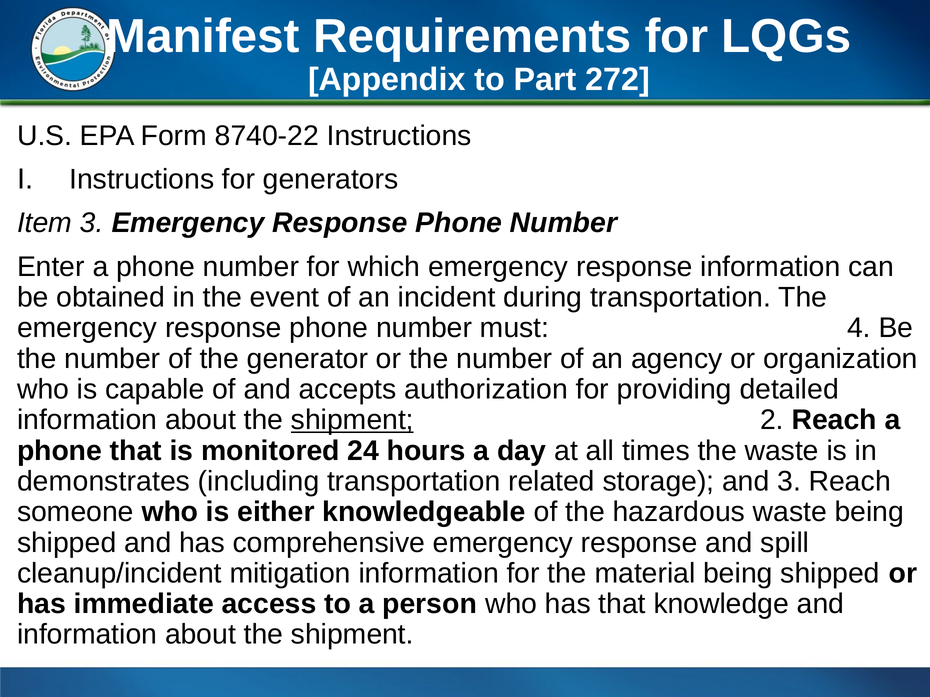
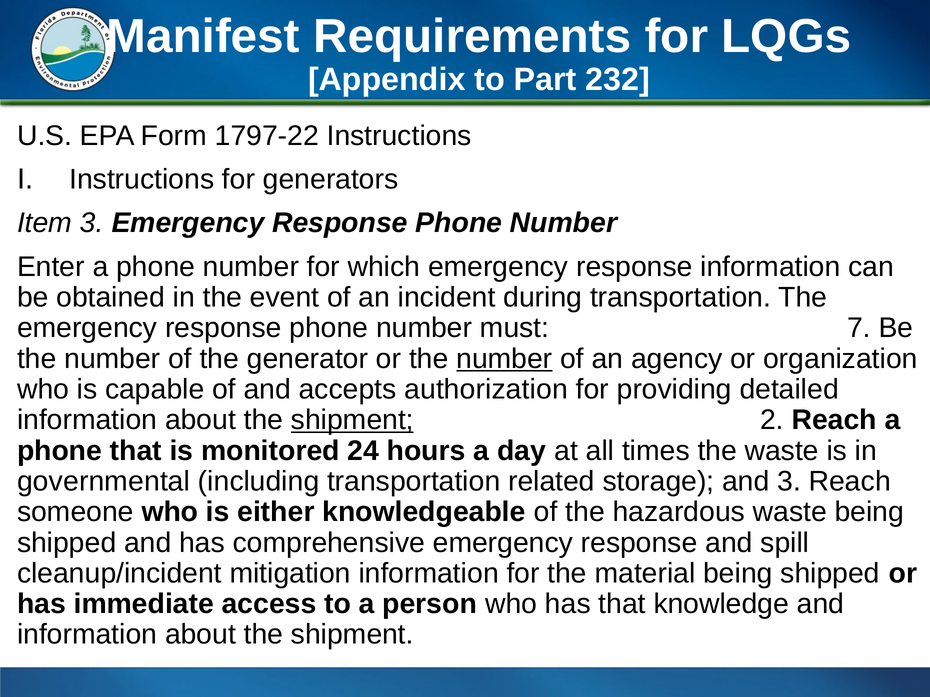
272: 272 -> 232 (618, 80)
8740-22: 8740-22 -> 1797-22 (267, 136)
4: 4 -> 7 (859, 328)
number underline: none -> present (504, 359)
demonstrates: demonstrates -> governmental (104, 482)
